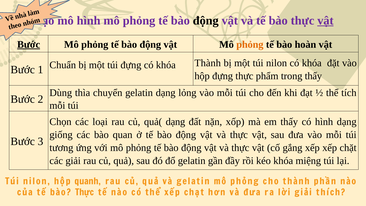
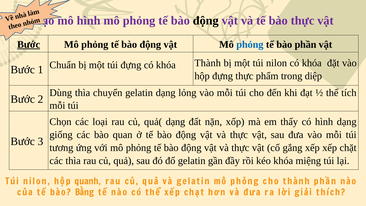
vật underline: present -> none (325, 21)
phỏng colour: orange -> blue (250, 44)
bào hoàn: hoàn -> phần (305, 44)
trong thấy: thấy -> diệp (313, 76)
các giải: giải -> thìa (73, 161)
của tế bào Thực: Thực -> Bằng (84, 192)
